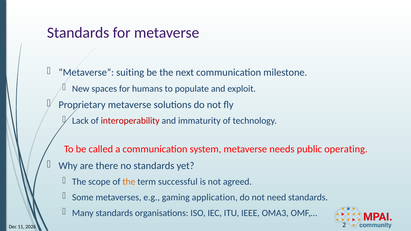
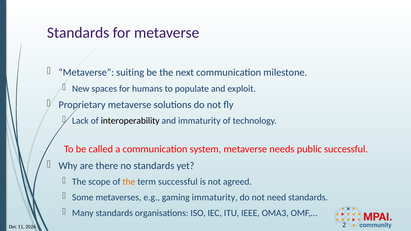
interoperability colour: red -> black (130, 121)
public operating: operating -> successful (346, 149)
gaming application: application -> immaturity (215, 198)
